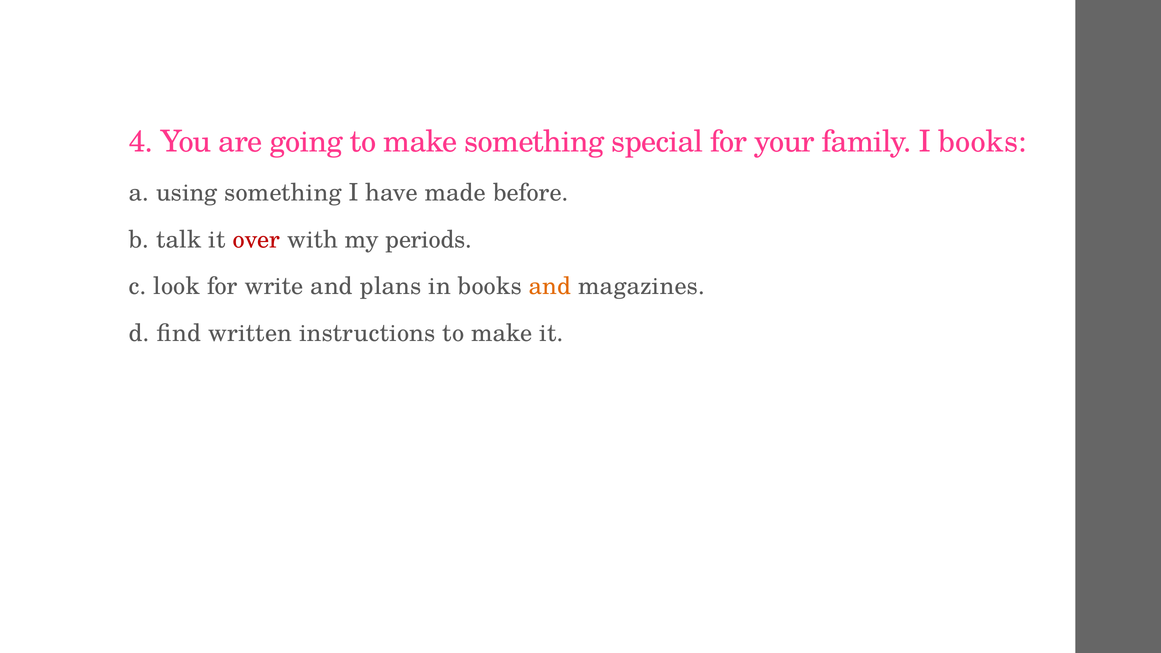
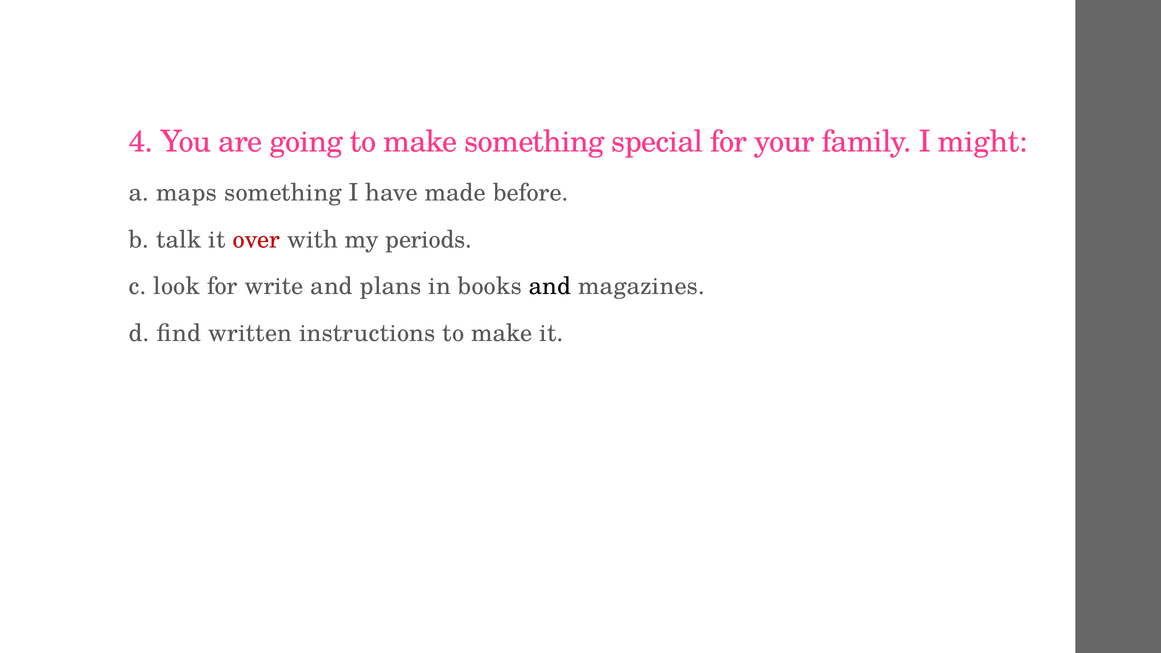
I books: books -> might (983, 142)
using: using -> maps (187, 193)
and colour: orange -> black (550, 287)
